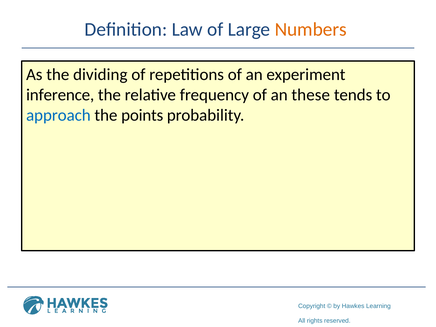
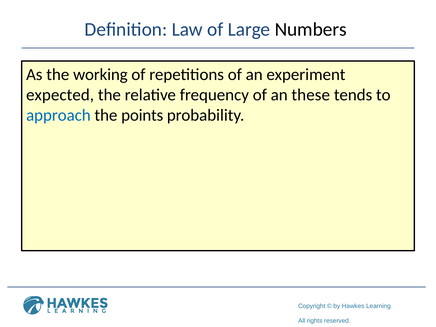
Numbers colour: orange -> black (311, 29)
dividing: dividing -> working (100, 75)
inference: inference -> expected (60, 95)
